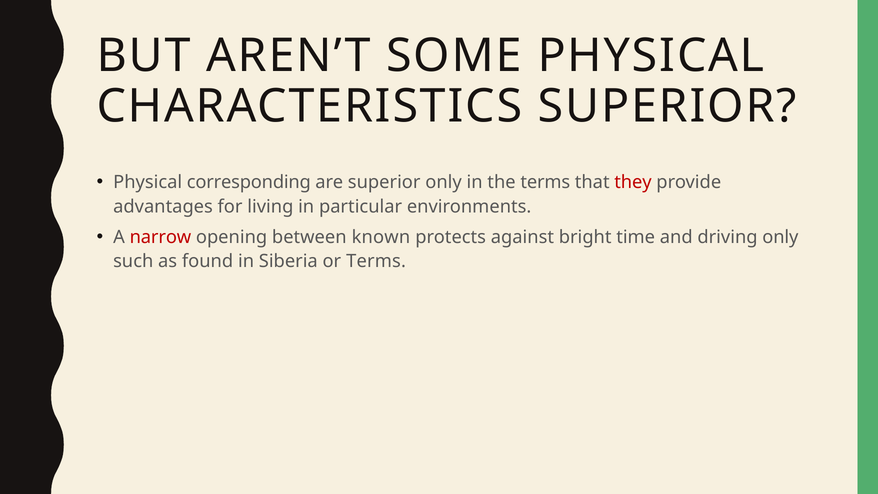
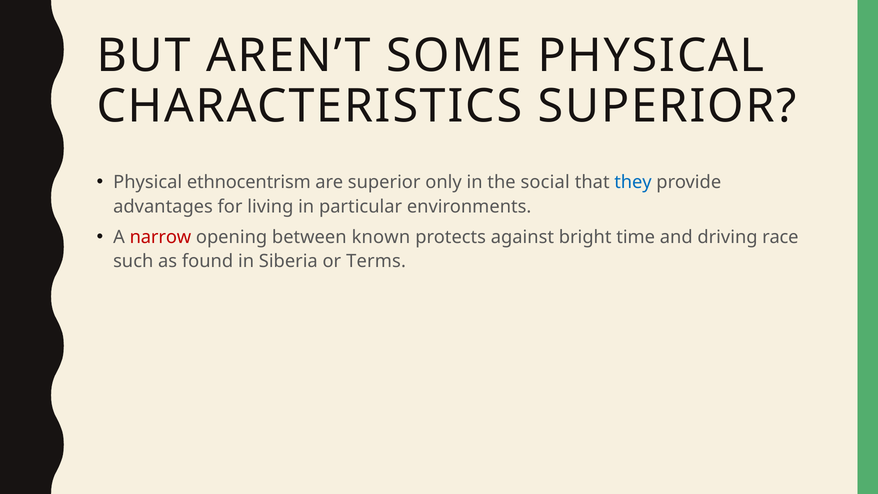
corresponding: corresponding -> ethnocentrism (249, 182)
the terms: terms -> social (545, 182)
they colour: red -> blue (633, 182)
driving only: only -> race (780, 237)
